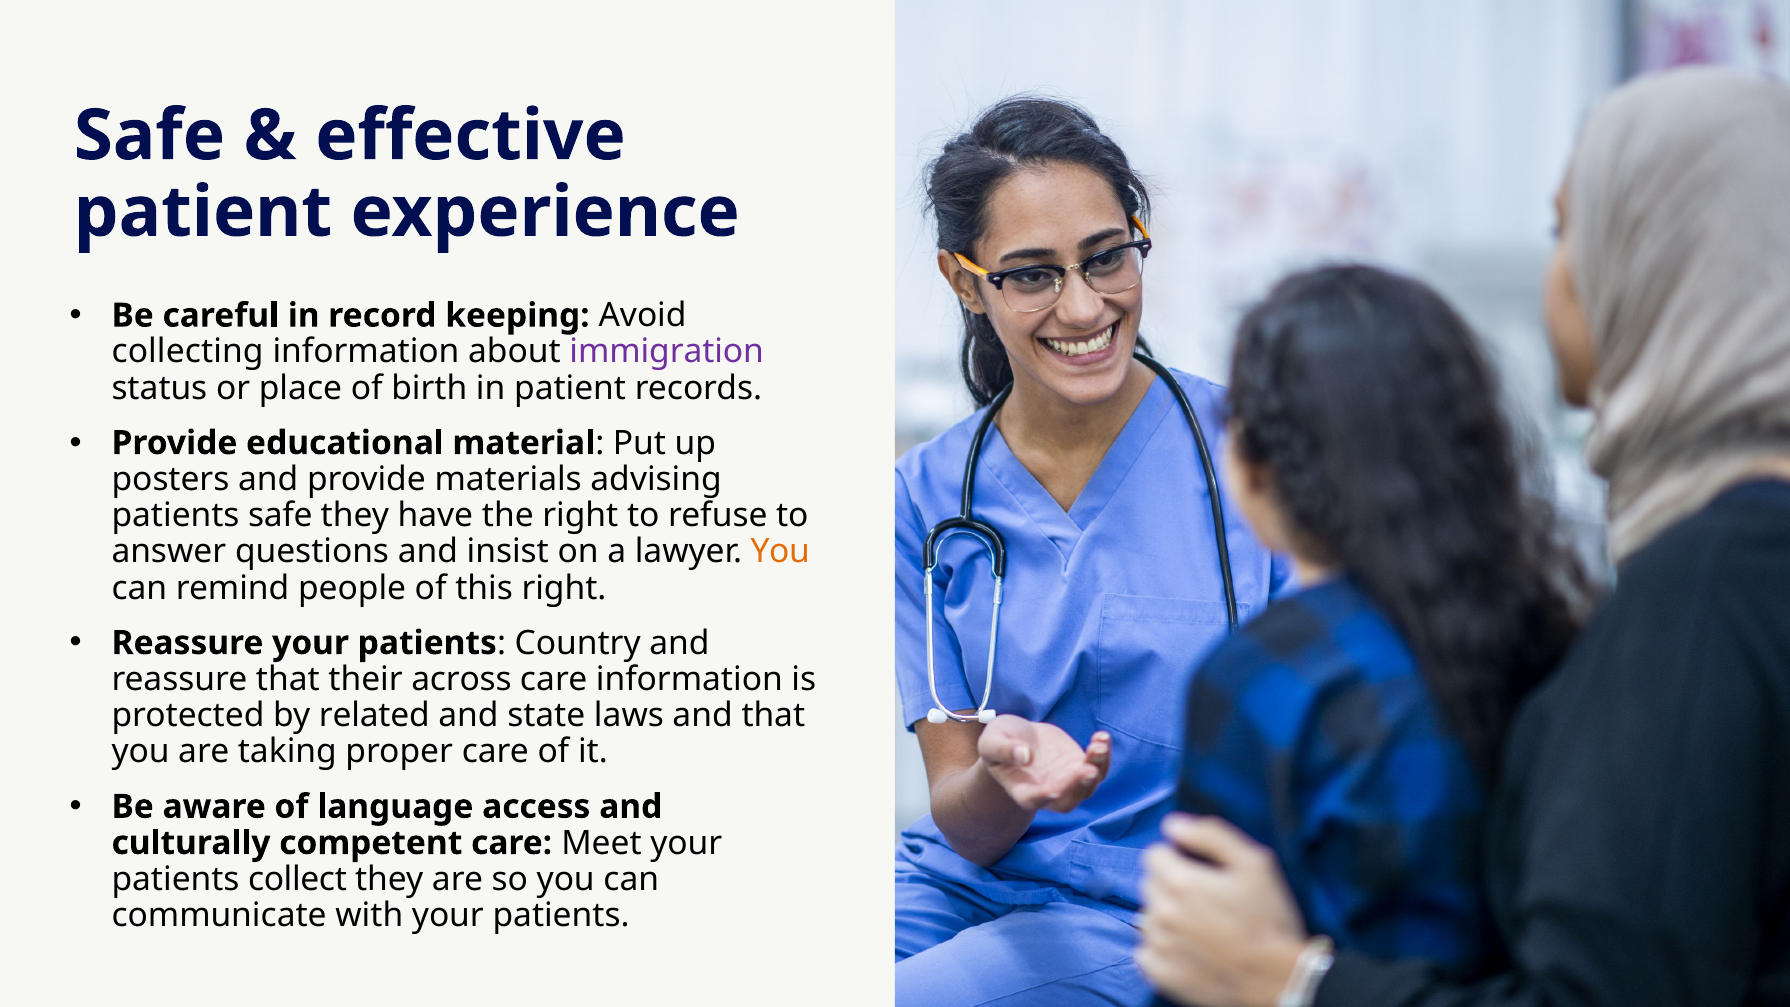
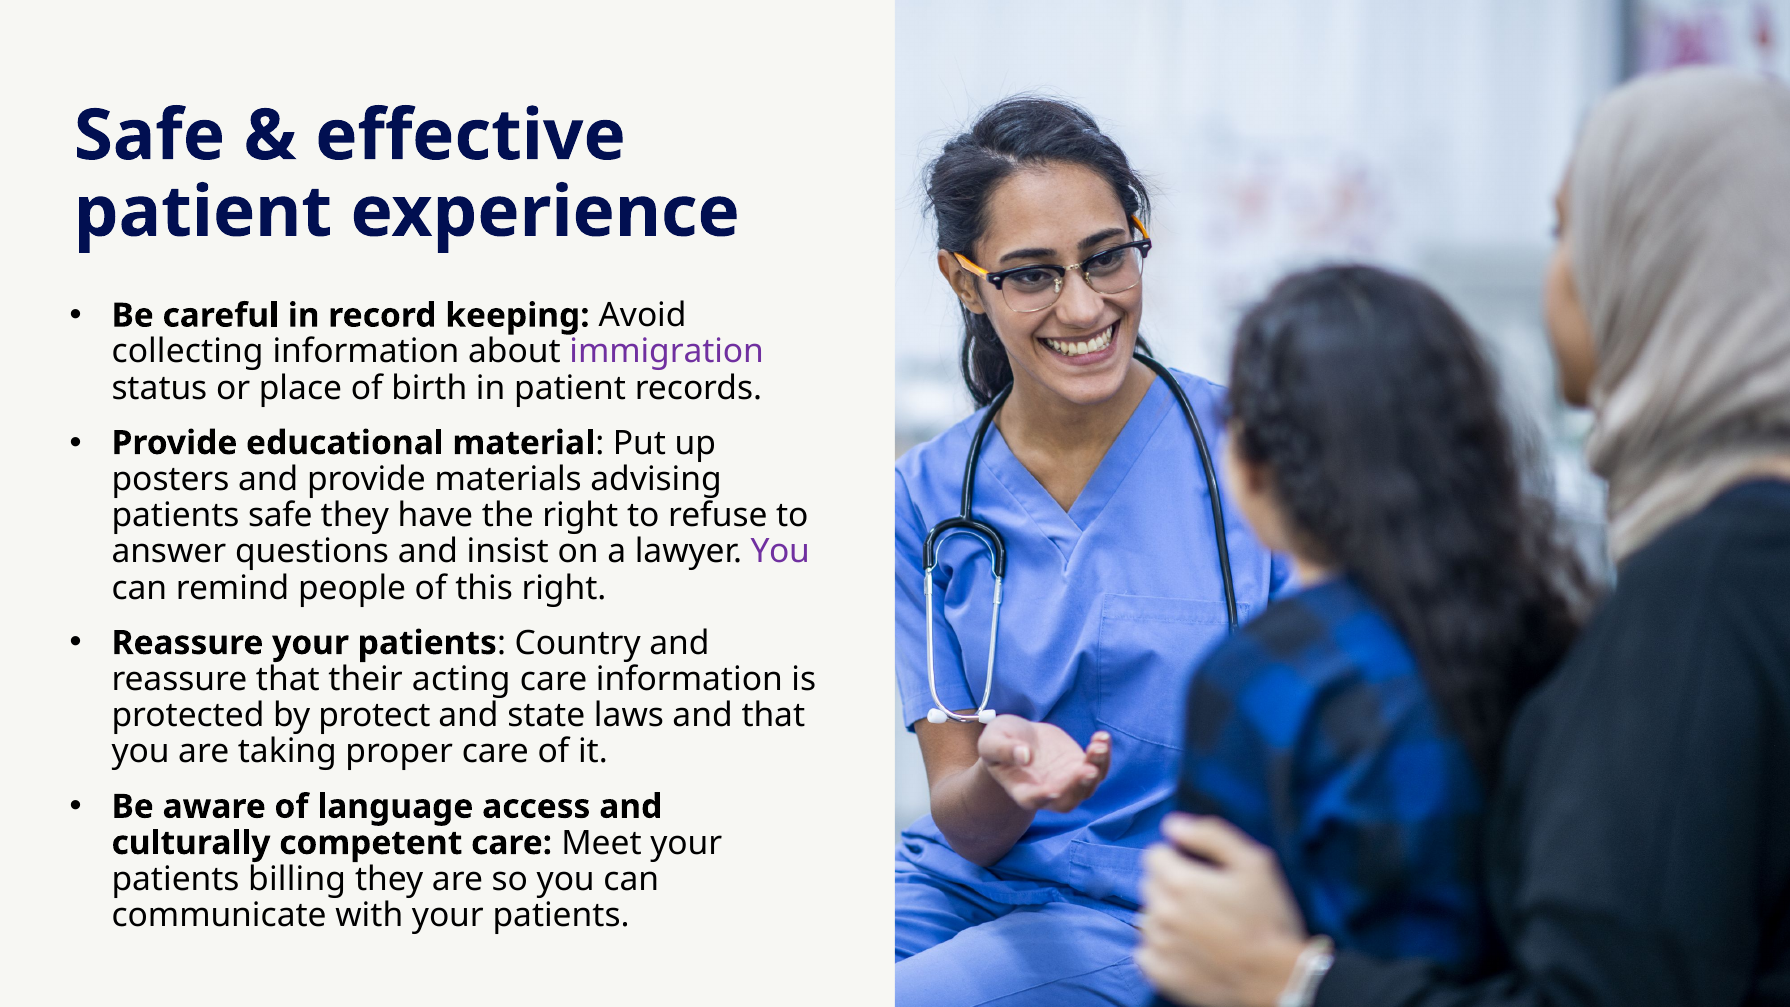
You colour: orange -> purple (780, 552)
across: across -> acting (461, 679)
related: related -> protect (374, 715)
collect: collect -> billing (297, 879)
